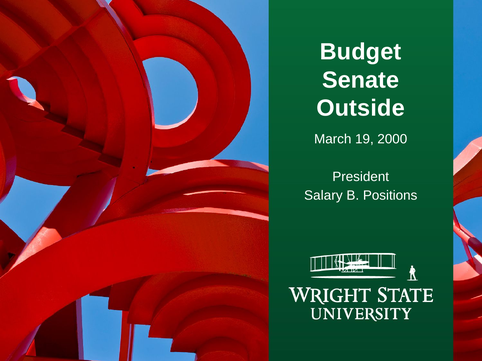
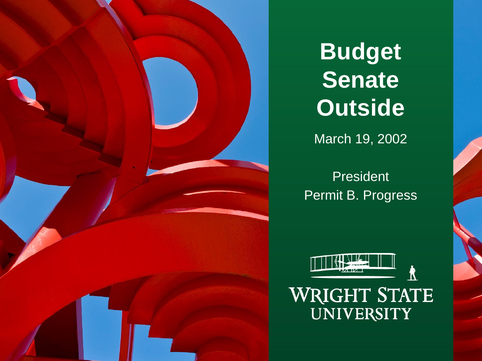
2000: 2000 -> 2002 (392, 139)
Salary: Salary -> Permit (323, 196)
Positions: Positions -> Progress (390, 196)
